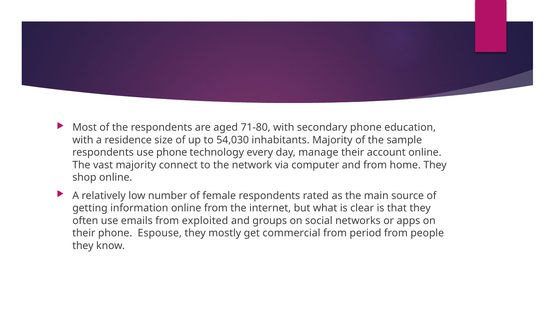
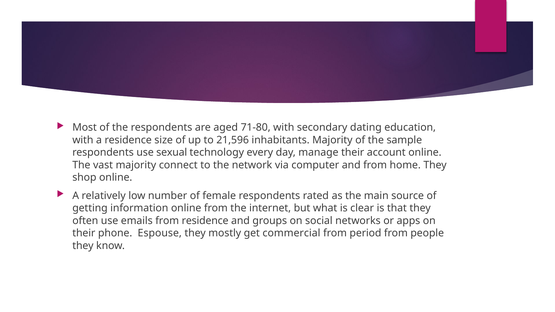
secondary phone: phone -> dating (366, 128)
54,030: 54,030 -> 21,596 (233, 140)
use phone: phone -> sexual (172, 153)
from exploited: exploited -> residence (205, 221)
